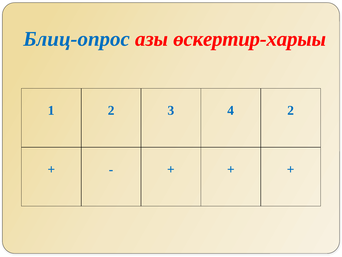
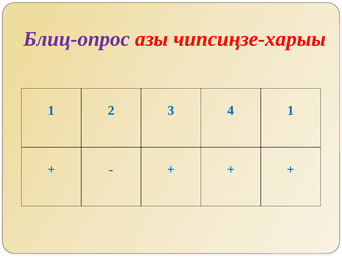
Блиц-опрос colour: blue -> purple (77, 39)
өскертир-харыы: өскертир-харыы -> чипсиңзе-харыы (250, 39)
4 2: 2 -> 1 (291, 110)
